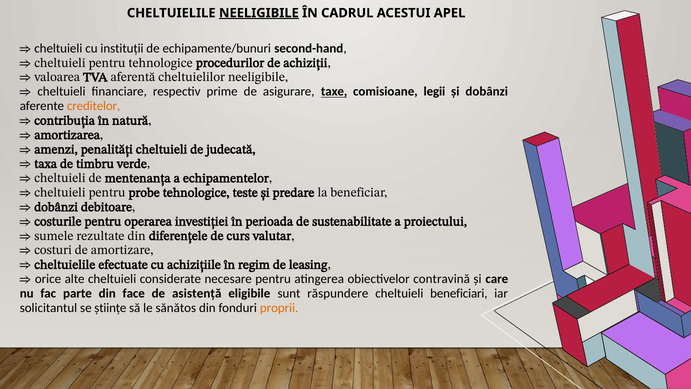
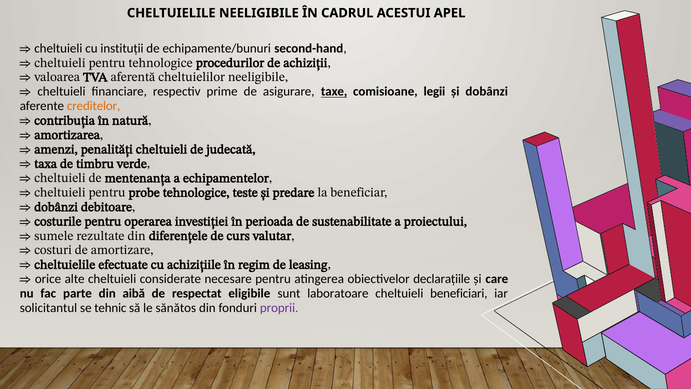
NEELIGIBILE underline: present -> none (259, 13)
contravină: contravină -> declarațiile (442, 279)
face: face -> aibă (134, 293)
asistență: asistență -> respectat (197, 293)
răspundere: răspundere -> laboratoare (338, 293)
științe: științe -> tehnic (110, 308)
proprii colour: orange -> purple (279, 308)
